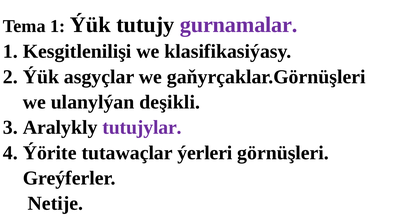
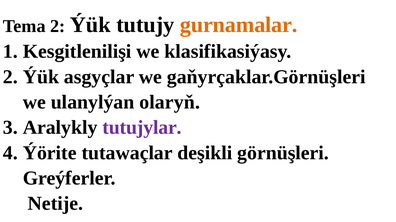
Tema 1: 1 -> 2 (58, 26)
gurnamalar colour: purple -> orange (239, 25)
deşikli: deşikli -> olaryň (170, 102)
ýerleri: ýerleri -> deşikli (205, 153)
